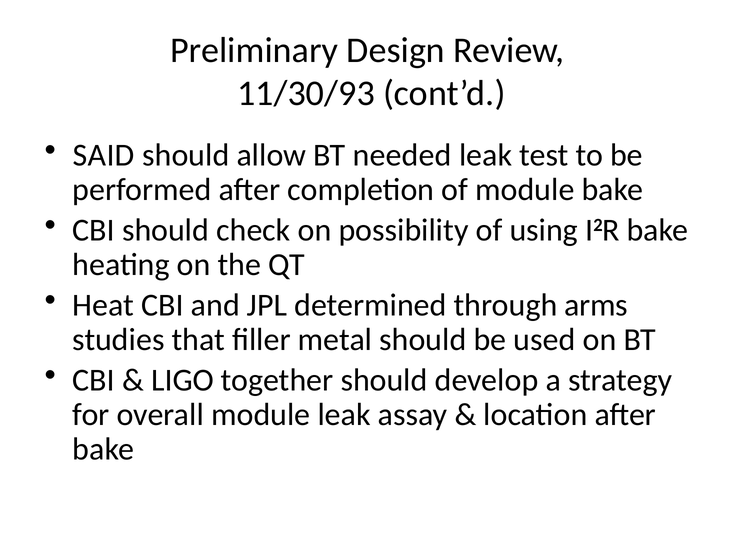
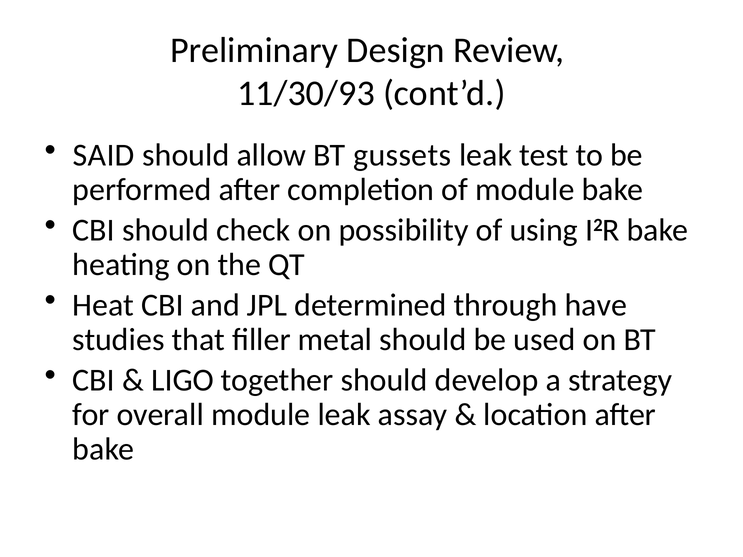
needed: needed -> gussets (402, 155)
arms: arms -> have (596, 305)
